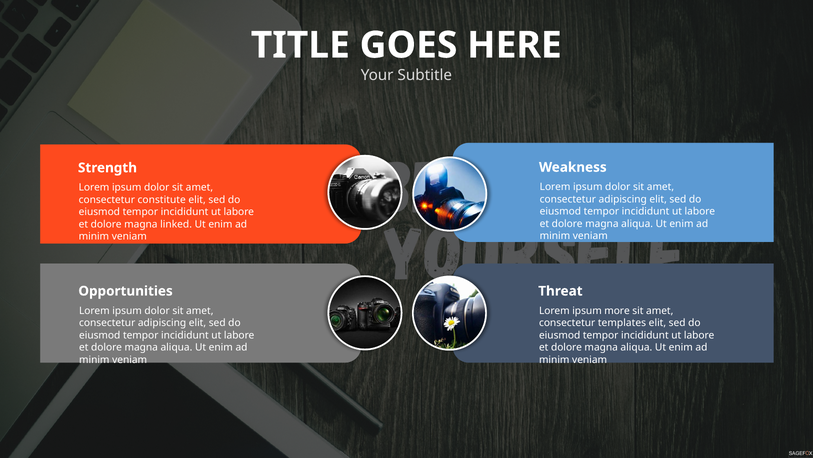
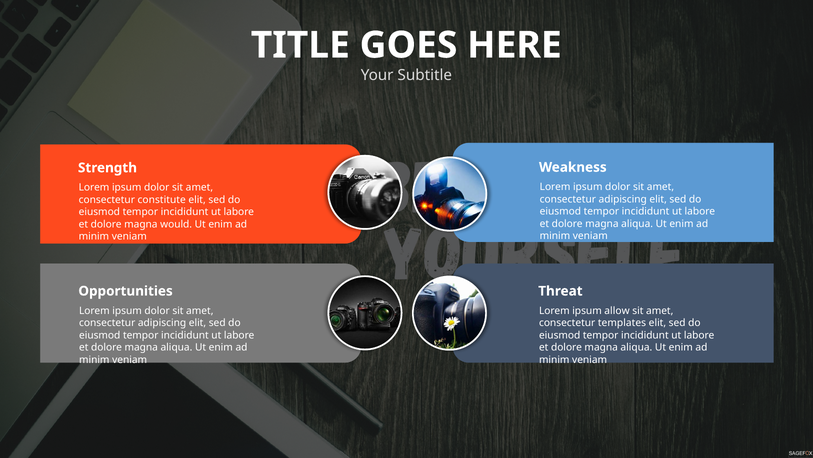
linked: linked -> would (176, 224)
more: more -> allow (617, 310)
